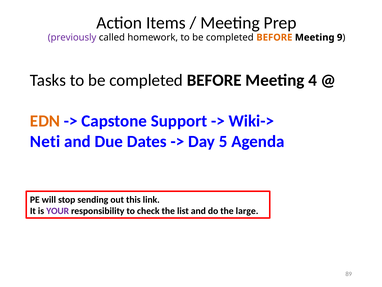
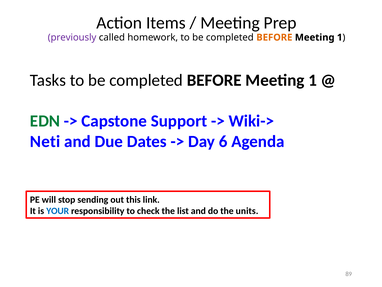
9: 9 -> 1 (340, 37)
4: 4 -> 1 (313, 80)
EDN colour: orange -> green (45, 121)
5: 5 -> 6 (223, 141)
YOUR colour: purple -> blue (58, 211)
large: large -> units (247, 211)
